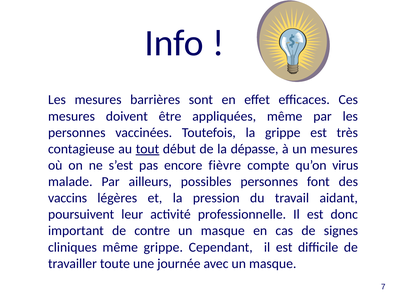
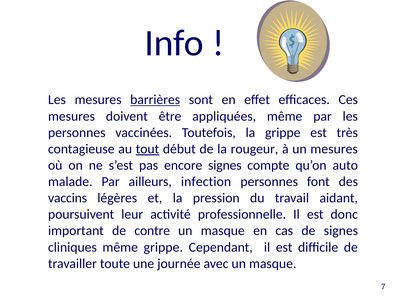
barrières underline: none -> present (155, 100)
dépasse: dépasse -> rougeur (255, 149)
encore fièvre: fièvre -> signes (225, 166)
virus: virus -> auto (345, 166)
possibles: possibles -> infection (206, 182)
